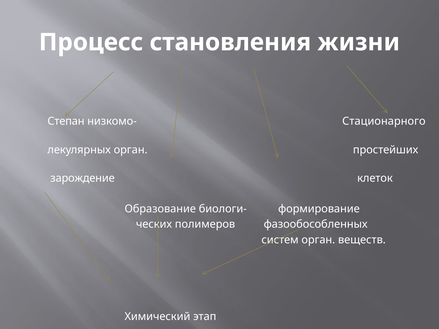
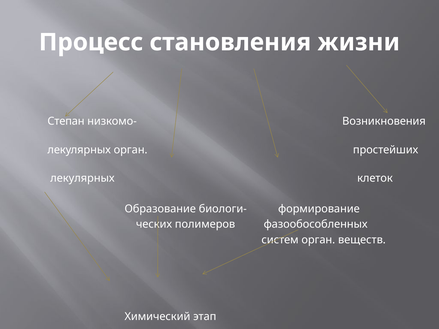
Стационарного: Стационарного -> Возникновения (384, 121)
зарождение: зарождение -> лекулярных (82, 178)
